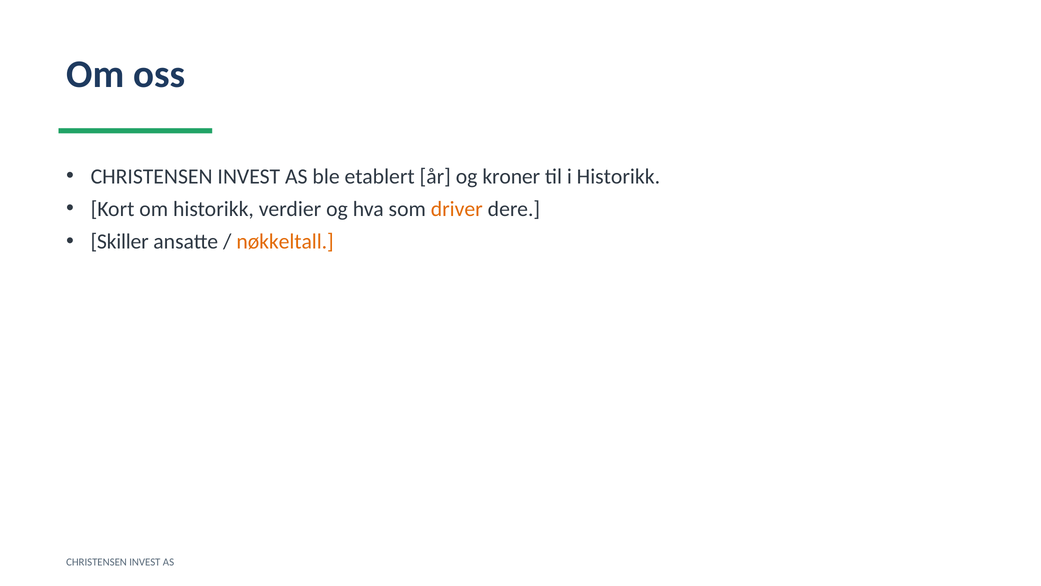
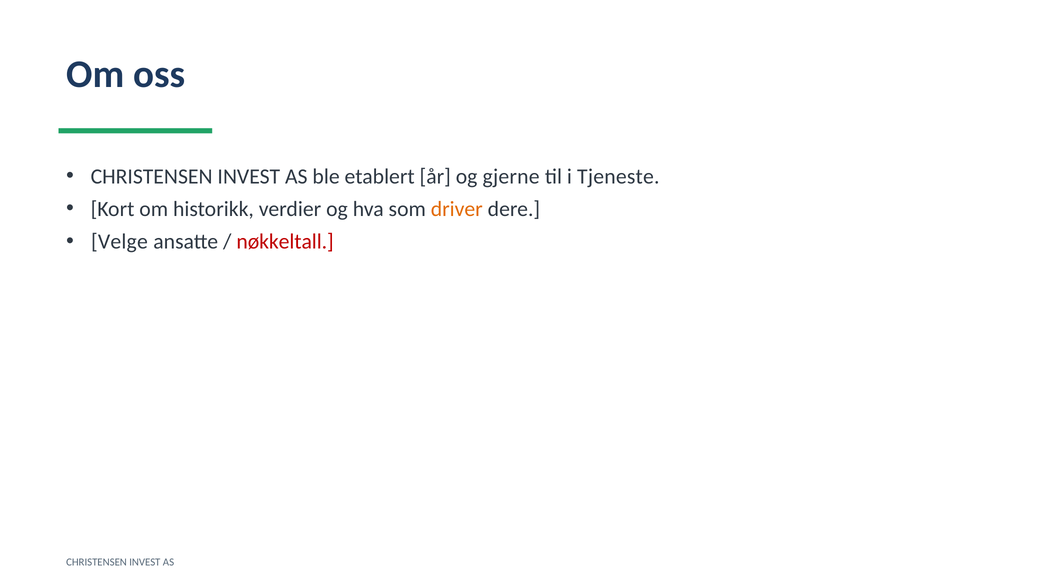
kroner: kroner -> gjerne (511, 176)
i Historikk: Historikk -> Tjeneste (618, 176)
Skiller: Skiller -> Velge (119, 241)
nøkkeltall colour: orange -> red (285, 241)
